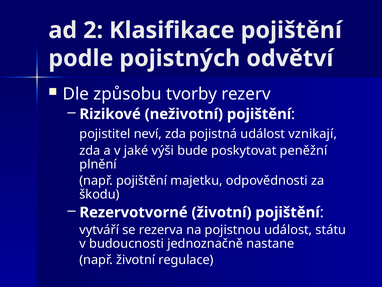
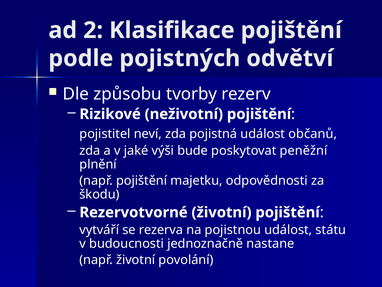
vznikají: vznikají -> občanů (313, 134)
regulace: regulace -> povolání (186, 260)
